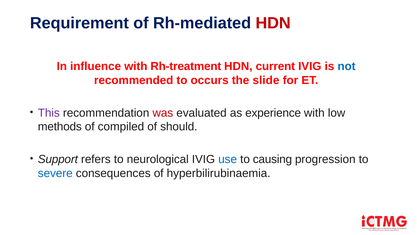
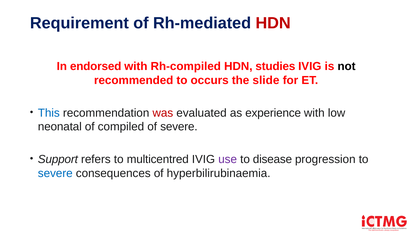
influence: influence -> endorsed (96, 66)
Rh-treatment: Rh-treatment -> Rh-compiled (186, 66)
current: current -> studies (275, 66)
not colour: blue -> black (347, 66)
This colour: purple -> blue (49, 113)
methods: methods -> neonatal (60, 127)
of should: should -> severe (179, 127)
neurological: neurological -> multicentred (158, 159)
use colour: blue -> purple (228, 159)
causing: causing -> disease (272, 159)
